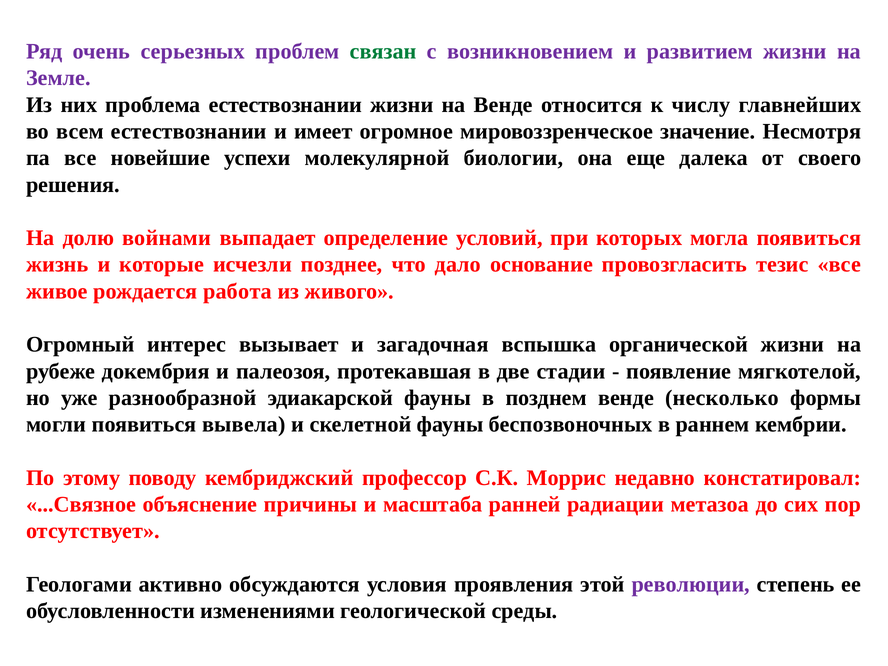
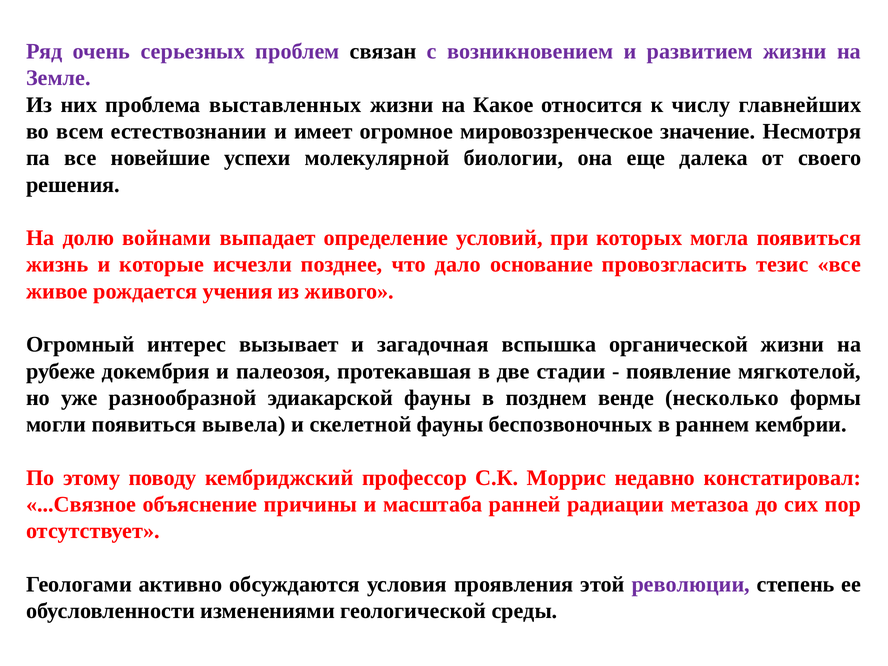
связан colour: green -> black (383, 52)
проблема естествознании: естествознании -> выставленных (285, 105)
на Венде: Венде -> Какое (503, 105)
работа: работа -> учения (238, 291)
